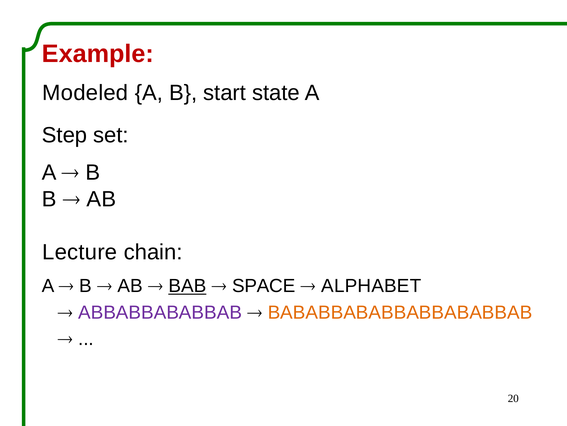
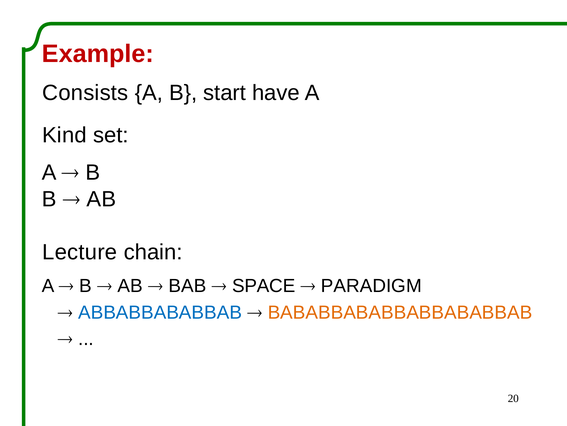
Modeled: Modeled -> Consists (85, 93)
state: state -> have (276, 93)
Step: Step -> Kind (64, 135)
BAB underline: present -> none (187, 286)
ALPHABET: ALPHABET -> PARADIGM (371, 286)
ABBABBABABBAB colour: purple -> blue (160, 312)
